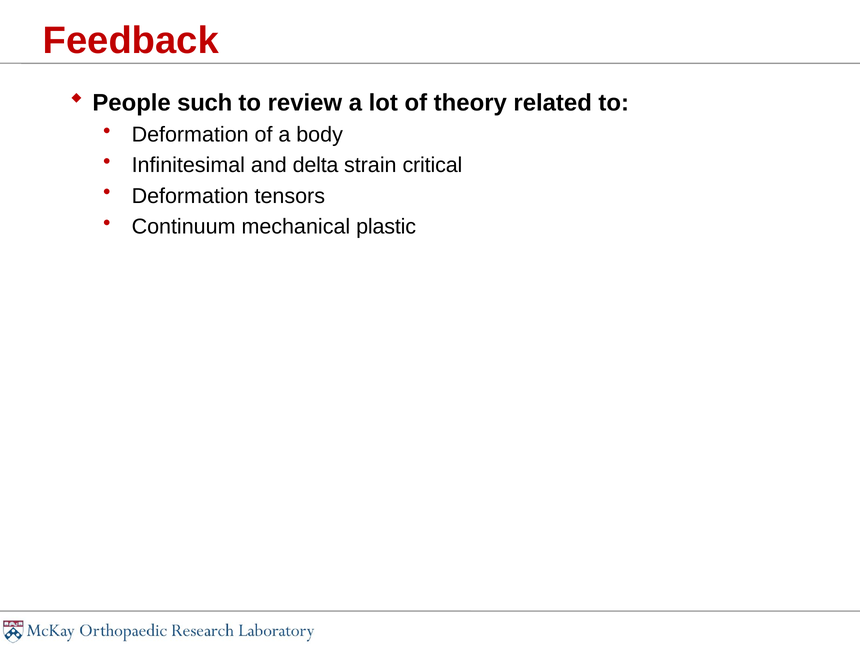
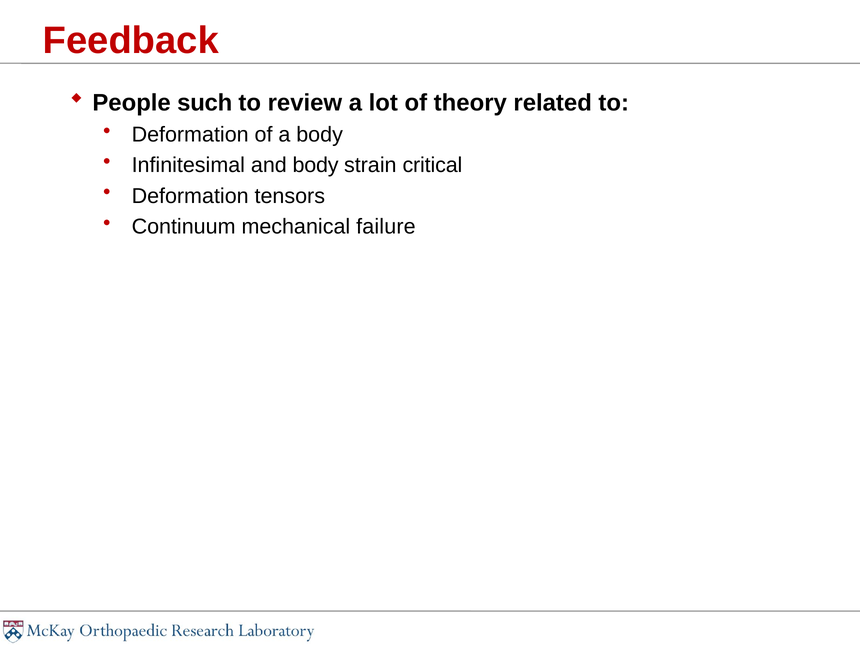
and delta: delta -> body (316, 165)
plastic: plastic -> failure (386, 227)
